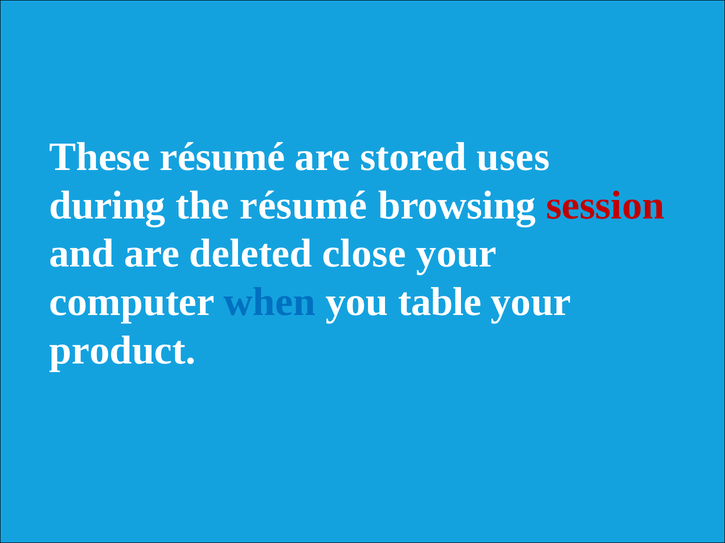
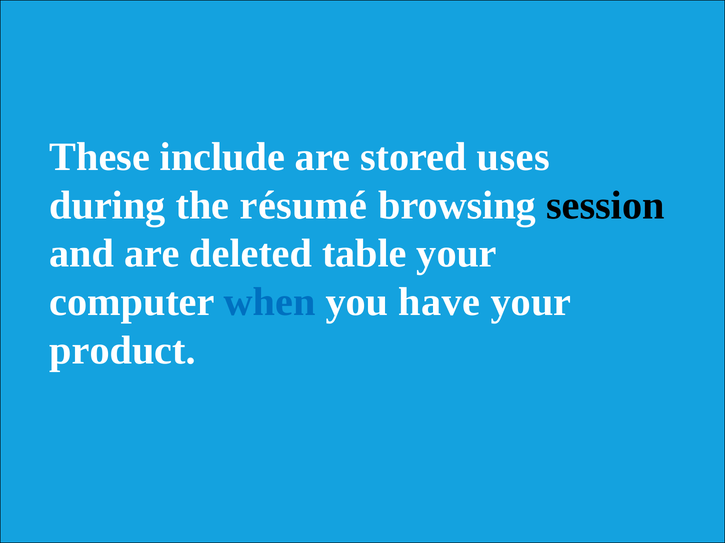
These résumé: résumé -> include (222, 157)
session colour: red -> black (605, 206)
close: close -> table (364, 254)
table: table -> have (439, 302)
